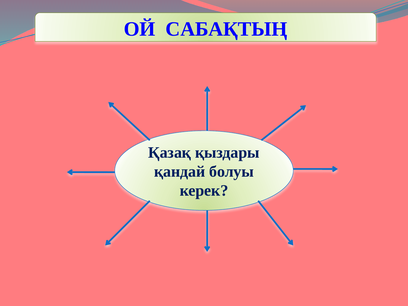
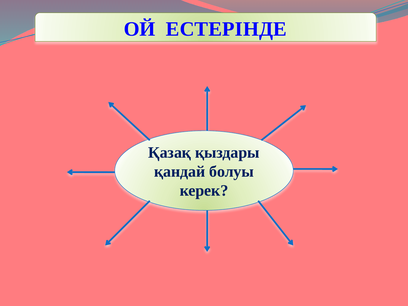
CАБАҚТЫҢ: CАБАҚТЫҢ -> ЕСТЕРІНДЕ (226, 29)
